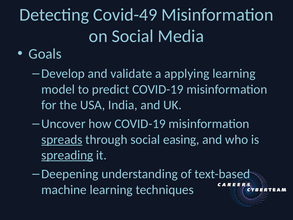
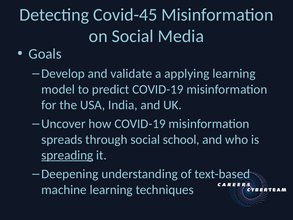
Covid-49: Covid-49 -> Covid-45 (125, 15)
spreads underline: present -> none (62, 139)
easing: easing -> school (181, 139)
